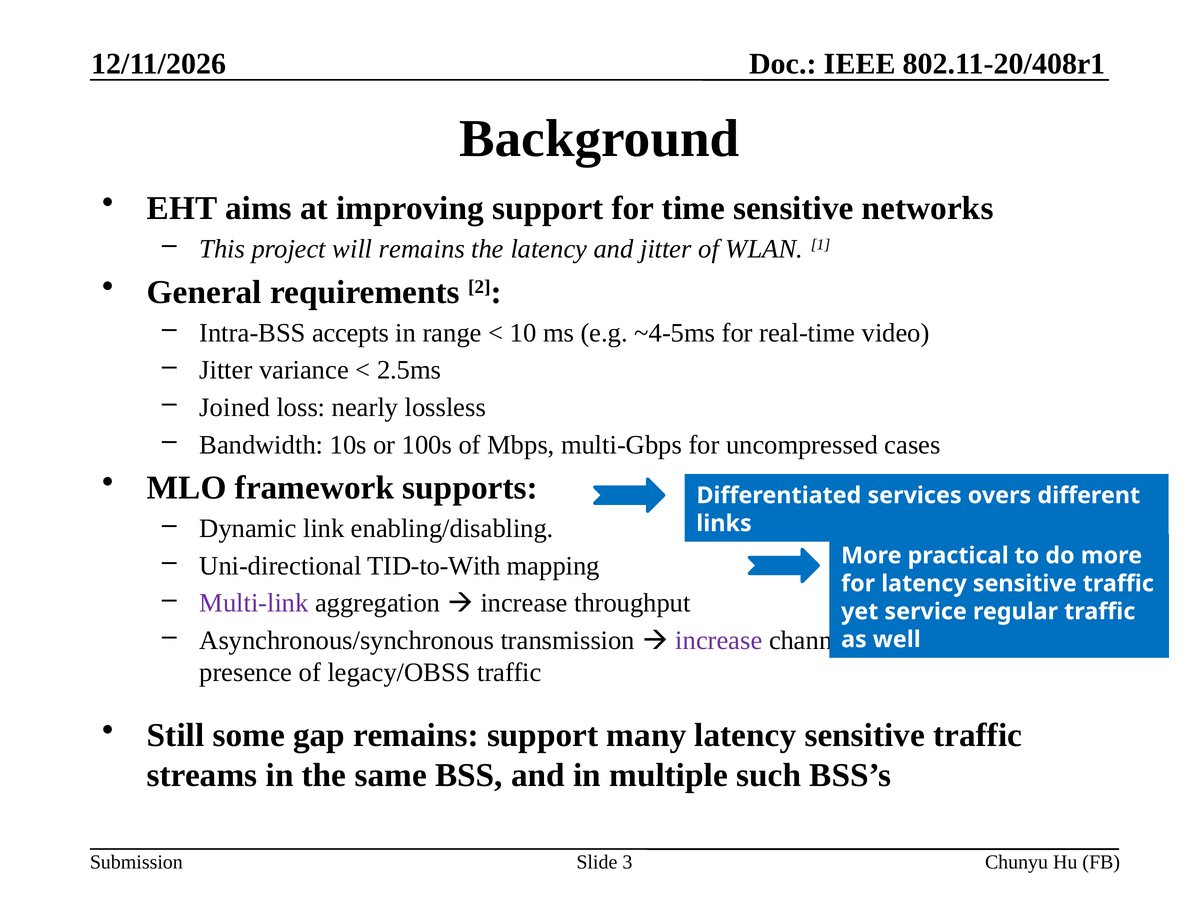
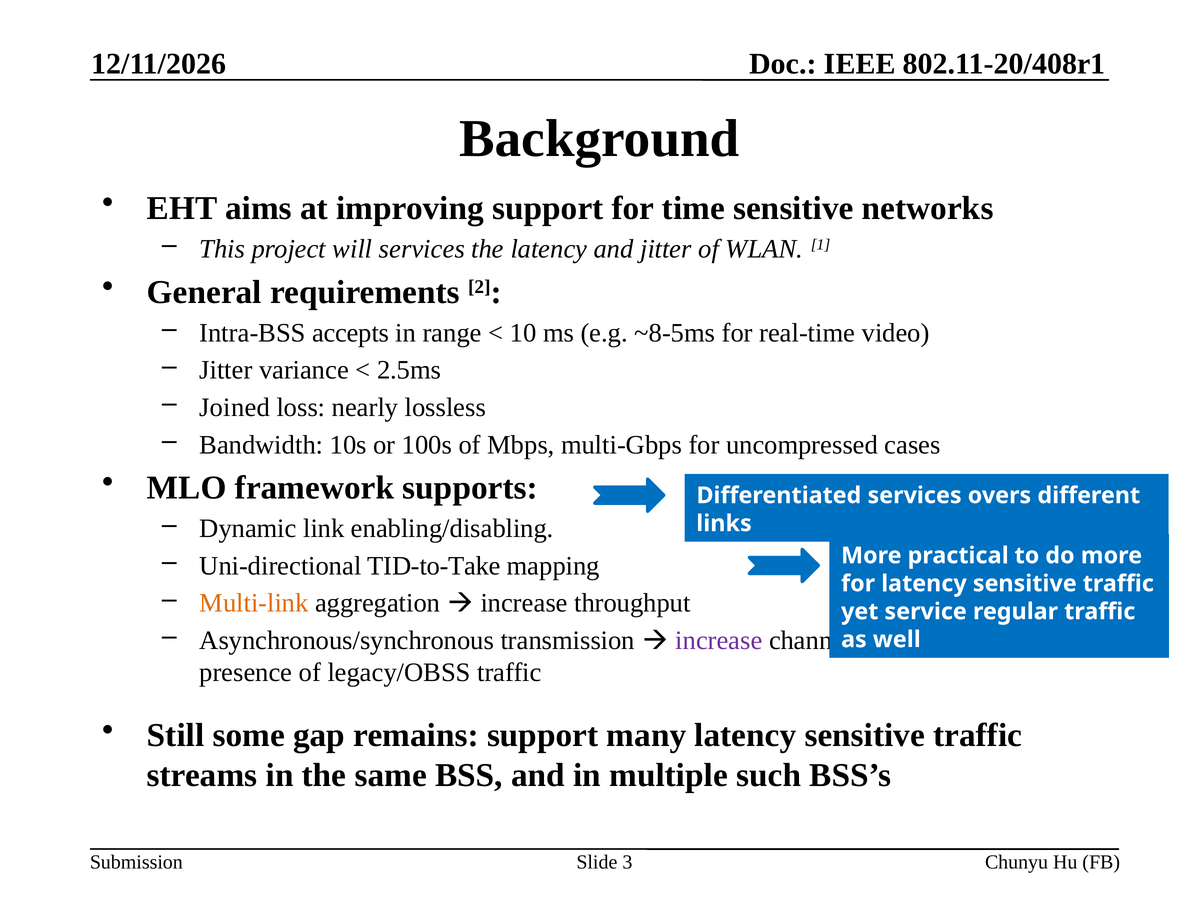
will remains: remains -> services (422, 249)
~4-5ms: ~4-5ms -> ~8-5ms (675, 333)
TID-to-With: TID-to-With -> TID-to-Take (434, 566)
Multi-link colour: purple -> orange (254, 603)
